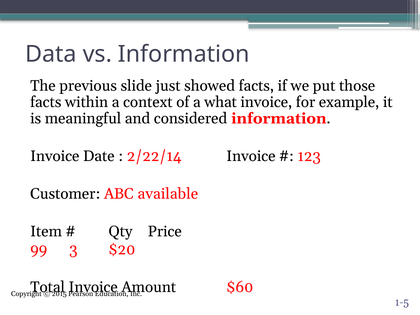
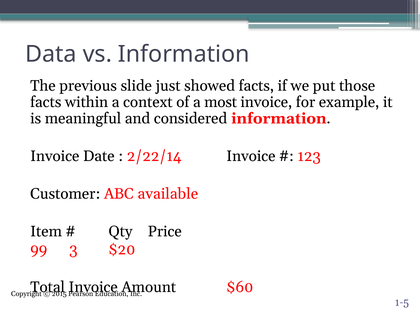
what: what -> most (221, 102)
